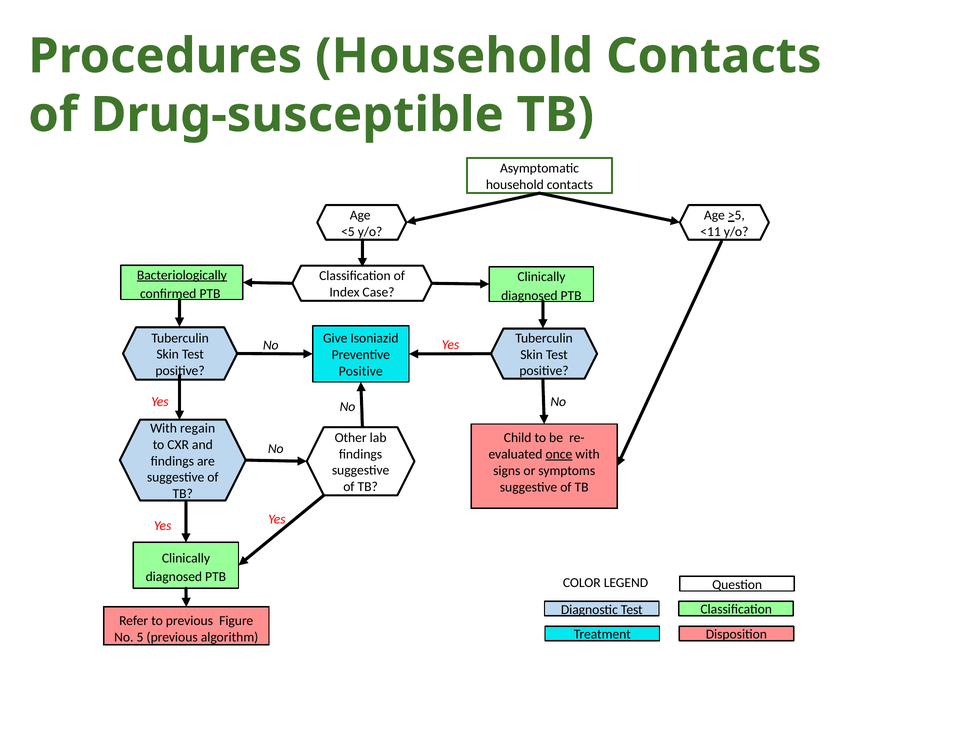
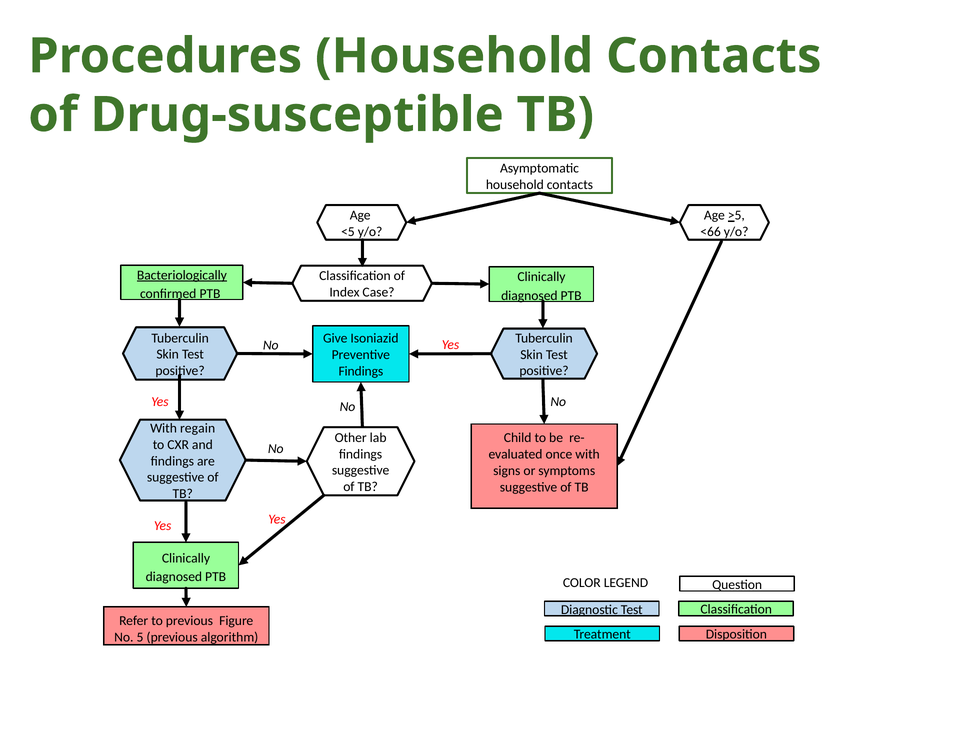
<11: <11 -> <66 (711, 232)
Positive: Positive -> Findings (361, 371)
once underline: present -> none (559, 454)
